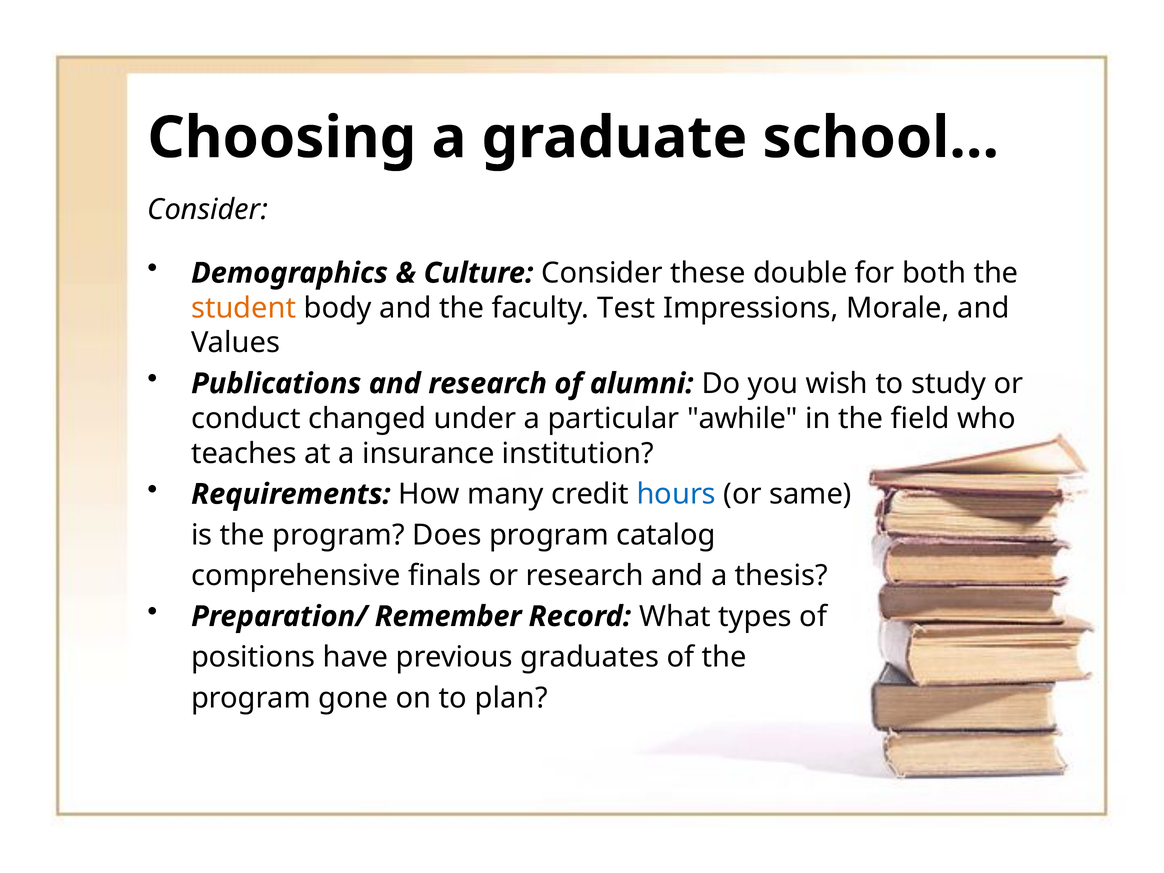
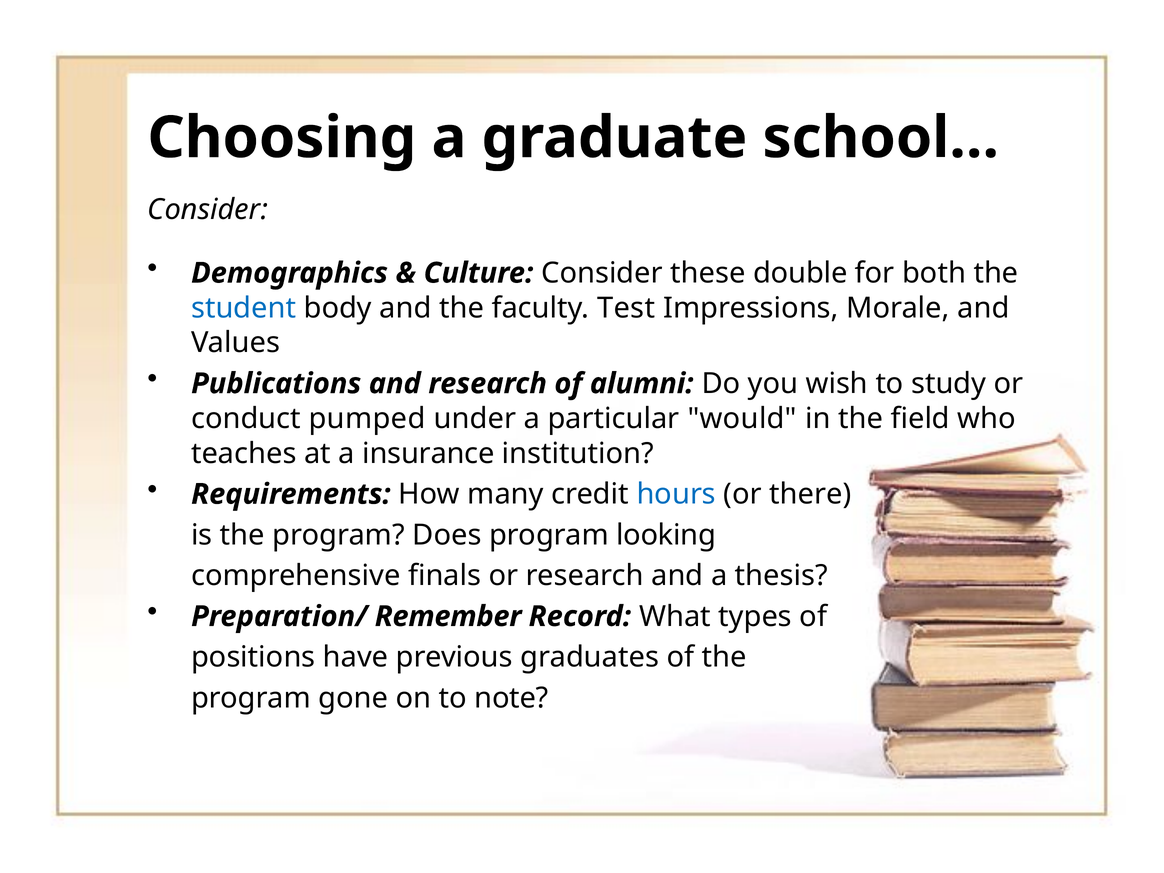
student colour: orange -> blue (244, 308)
changed: changed -> pumped (367, 419)
awhile: awhile -> would (742, 419)
same: same -> there (810, 494)
catalog: catalog -> looking (666, 535)
plan: plan -> note (511, 698)
